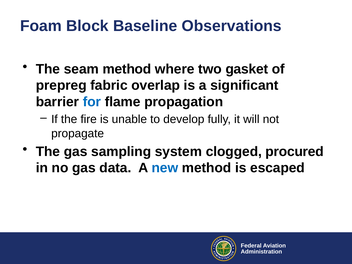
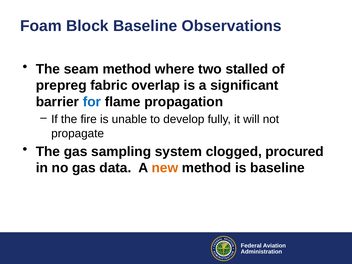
gasket: gasket -> stalled (247, 69)
new colour: blue -> orange (165, 168)
is escaped: escaped -> baseline (278, 168)
